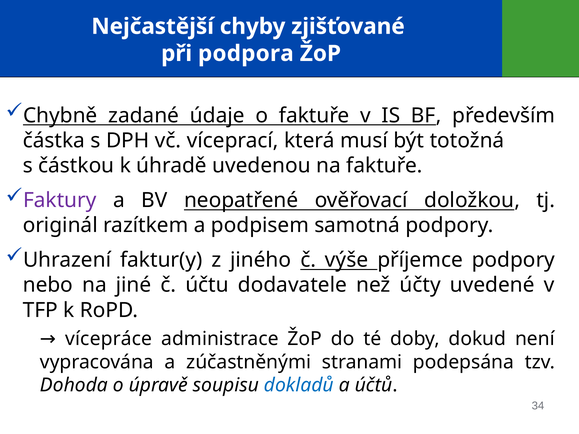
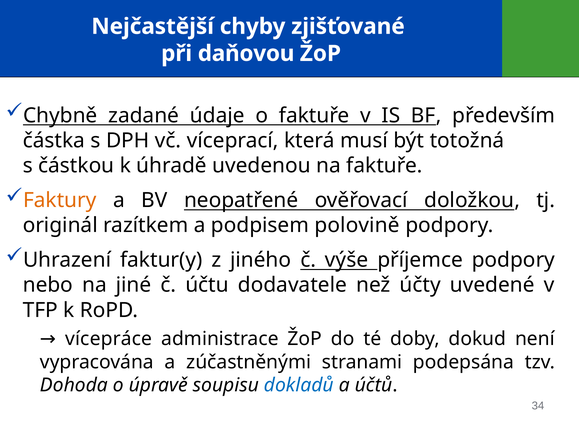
podpora: podpora -> daňovou (246, 54)
Faktury colour: purple -> orange (60, 200)
samotná: samotná -> polovině (357, 225)
